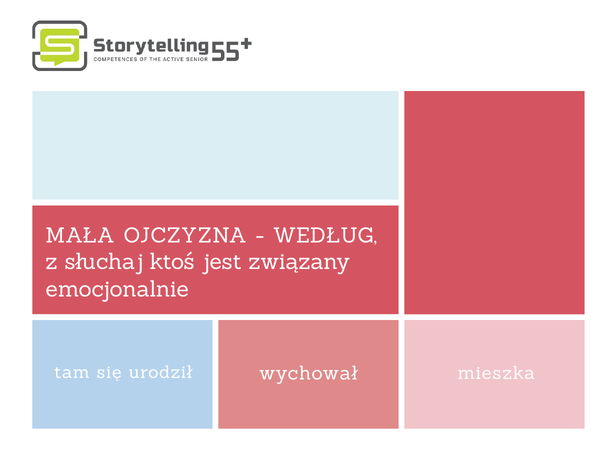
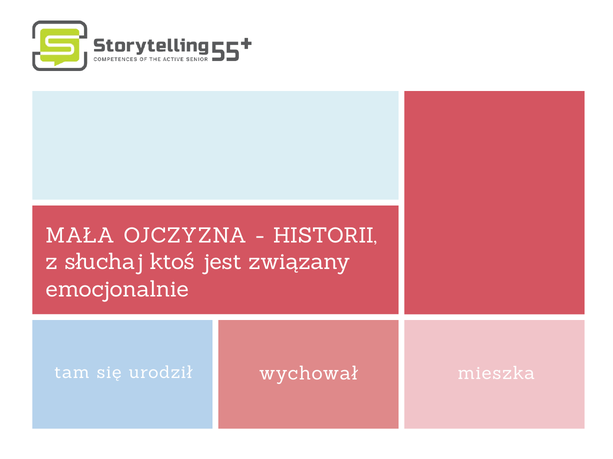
WEDŁUG: WEDŁUG -> HISTORII (325, 236)
